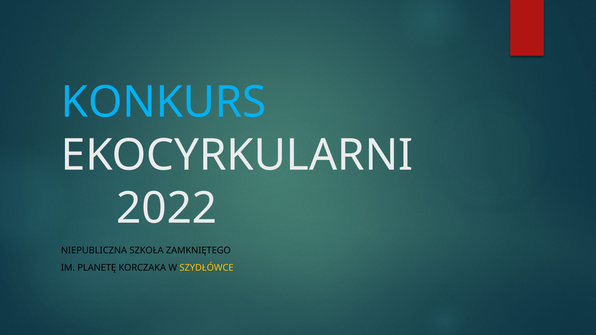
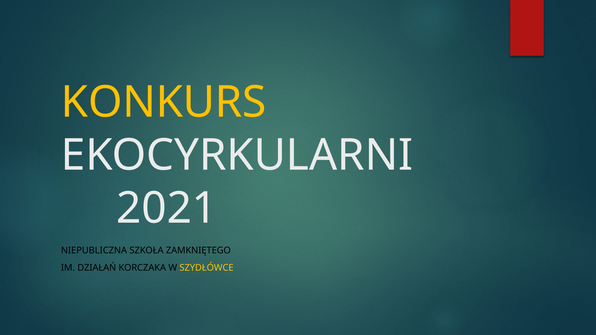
KONKURS colour: light blue -> yellow (164, 103)
2022: 2022 -> 2021 (167, 208)
PLANETĘ: PLANETĘ -> DZIAŁAŃ (97, 268)
